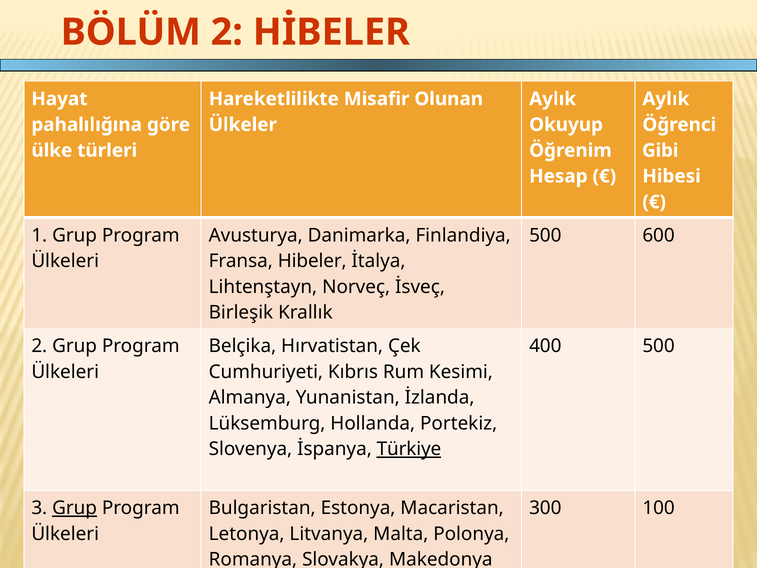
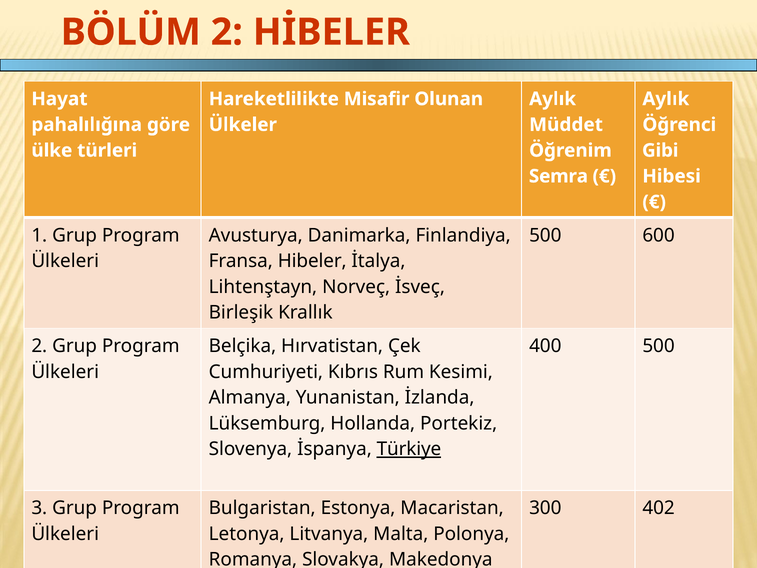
Okuyup: Okuyup -> Müddet (566, 125)
Hesap: Hesap -> Semra (558, 176)
Grup underline: present -> none (75, 508)
100: 100 -> 402 (659, 508)
